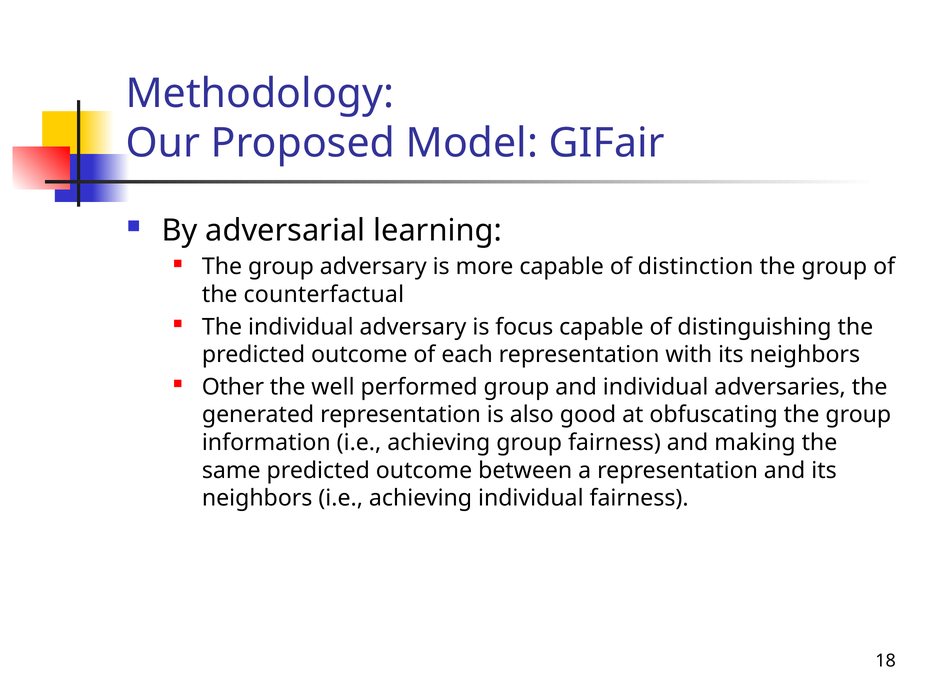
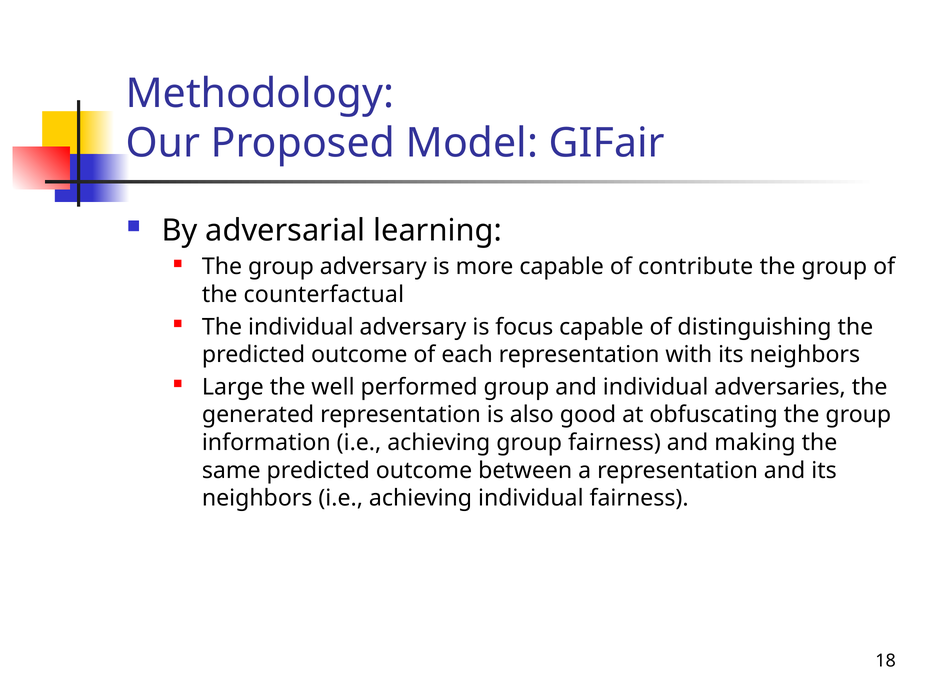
distinction: distinction -> contribute (696, 267)
Other: Other -> Large (233, 387)
